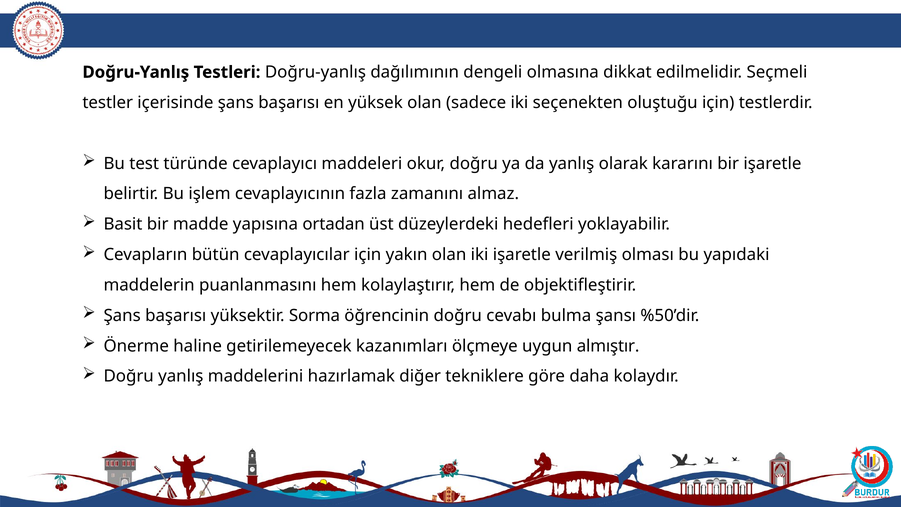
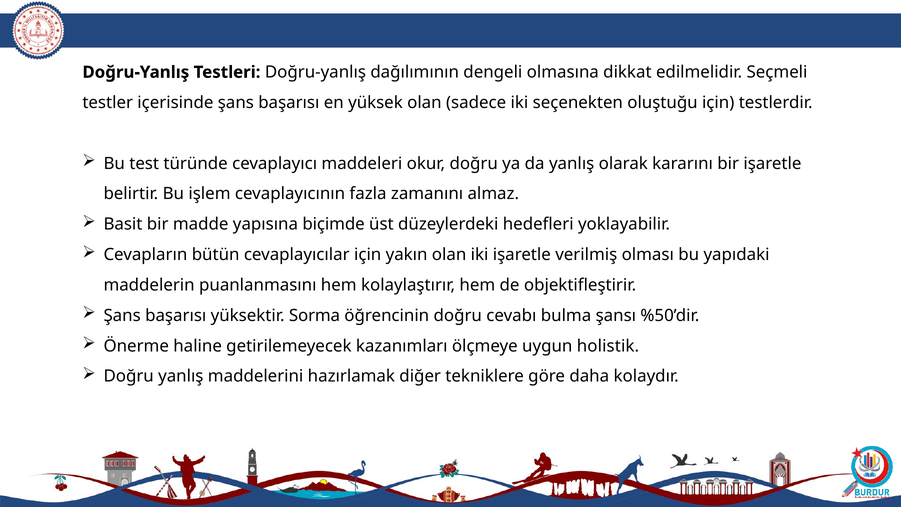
ortadan: ortadan -> biçimde (334, 224)
almıştır: almıştır -> holistik (608, 346)
